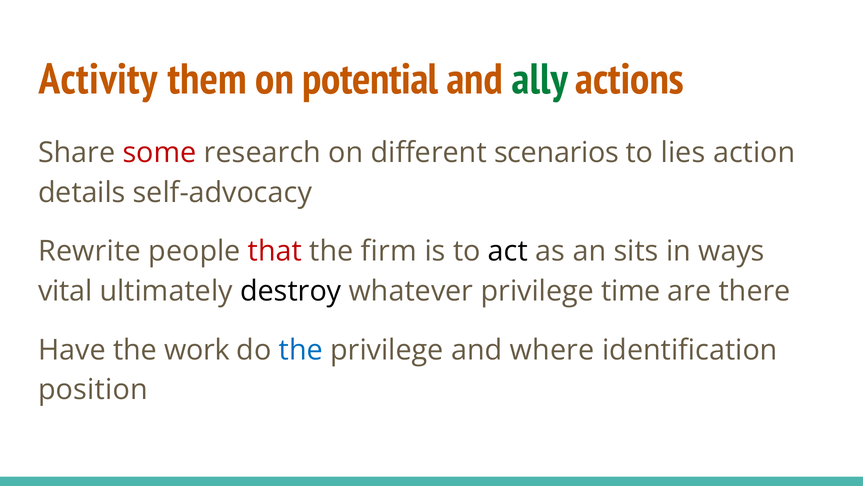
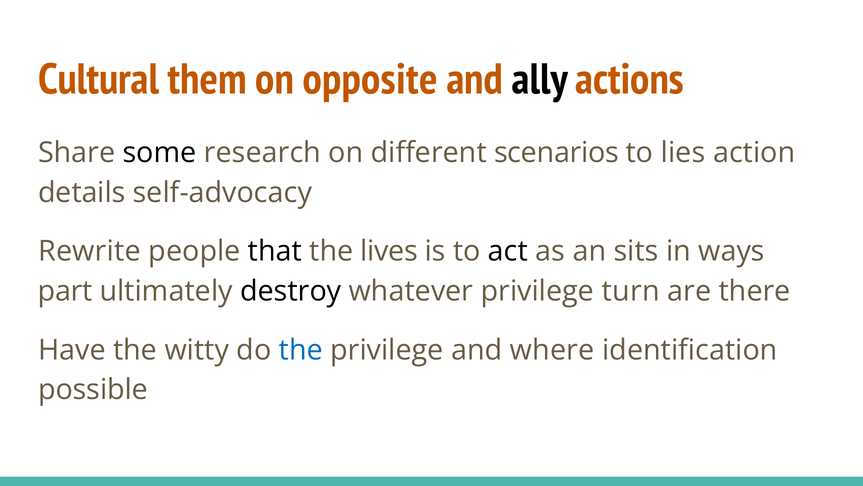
Activity: Activity -> Cultural (99, 80)
potential: potential -> opposite (370, 80)
ally colour: green -> black (540, 80)
some colour: red -> black (160, 153)
that colour: red -> black (275, 251)
firm: firm -> lives (389, 251)
vital: vital -> part (65, 291)
time: time -> turn (631, 291)
work: work -> witty (197, 350)
position: position -> possible (93, 389)
